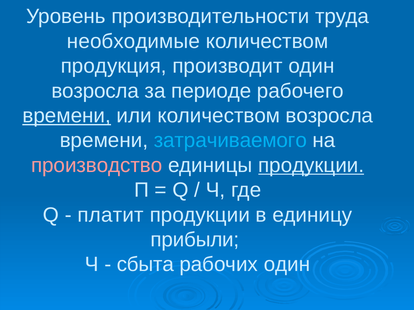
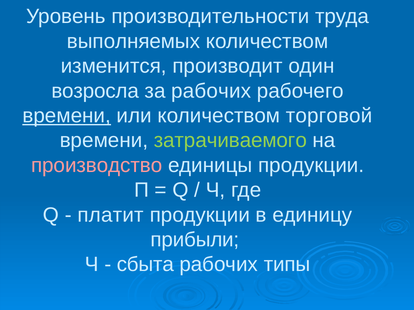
необходимые: необходимые -> выполняемых (134, 41)
продукция: продукция -> изменится (114, 66)
за периоде: периоде -> рабочих (211, 91)
количеством возросла: возросла -> торговой (329, 116)
затрачиваемого colour: light blue -> light green (230, 141)
продукции underline: present -> none (311, 166)
рабочих один: один -> типы (287, 265)
